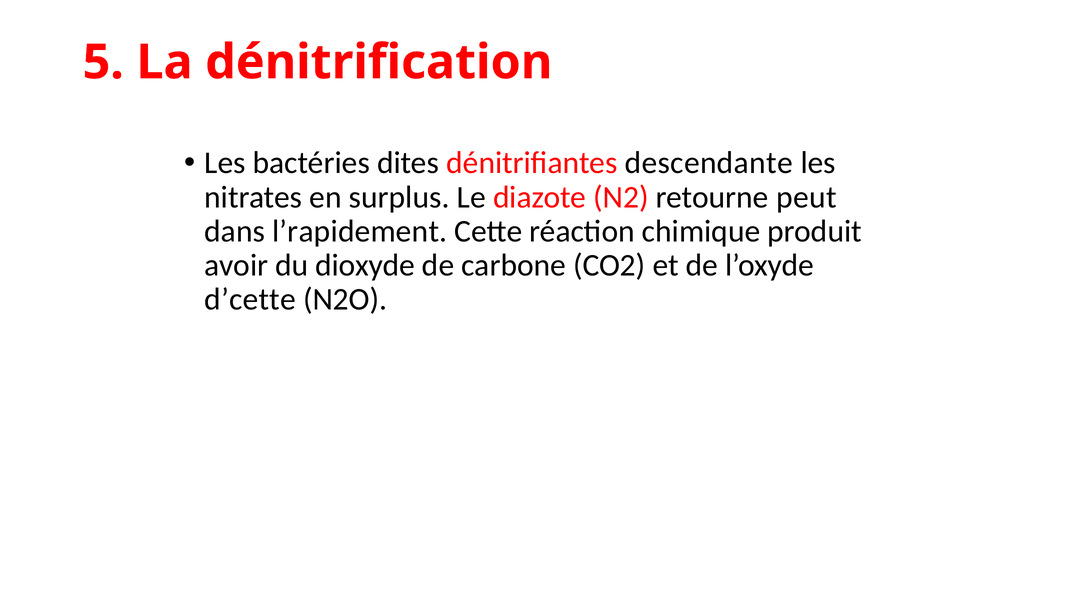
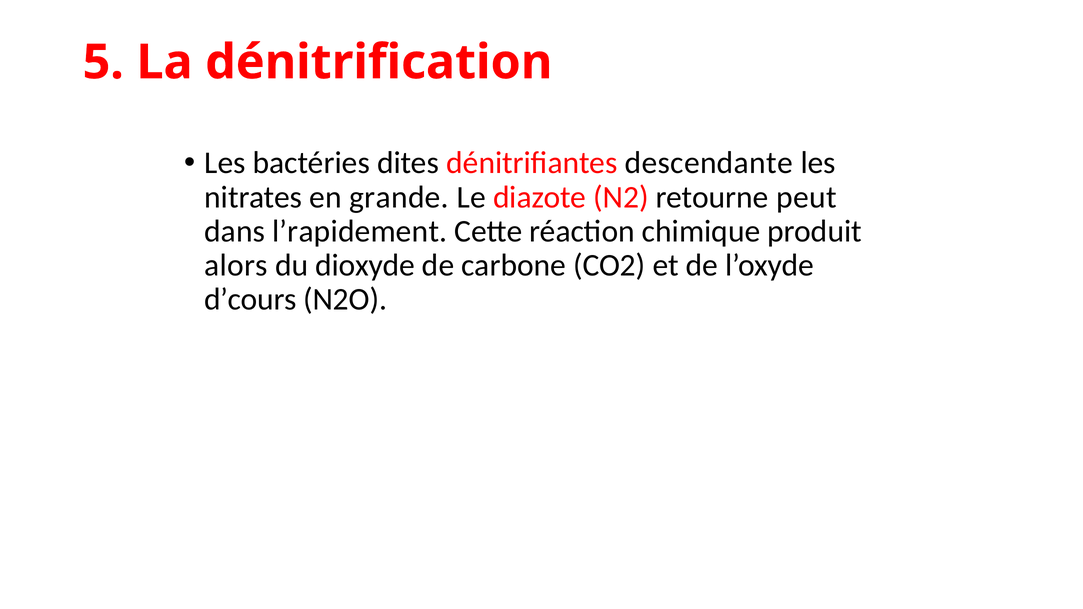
surplus: surplus -> grande (399, 197)
avoir: avoir -> alors (236, 265)
d’cette: d’cette -> d’cours (250, 300)
